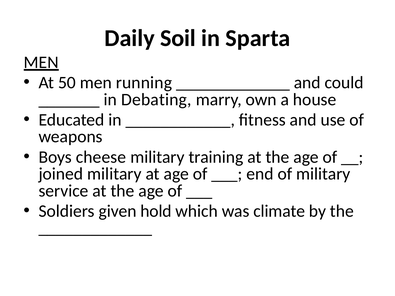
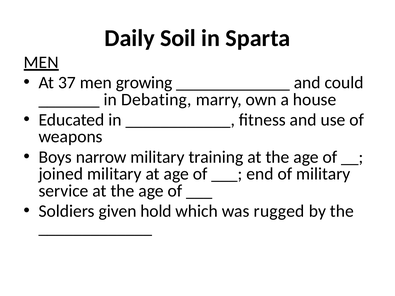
50: 50 -> 37 (67, 83)
running: running -> growing (144, 83)
cheese: cheese -> narrow (101, 157)
climate: climate -> rugged (279, 211)
